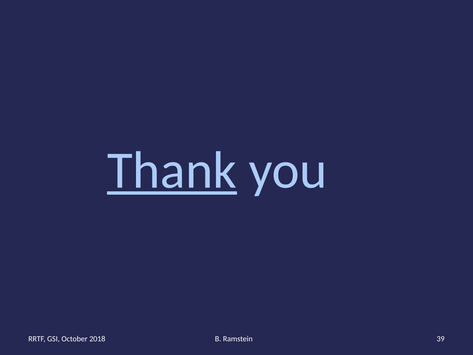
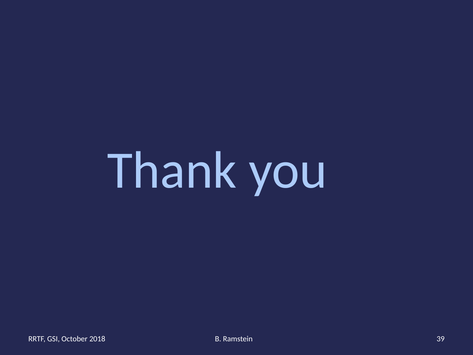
Thank underline: present -> none (172, 170)
